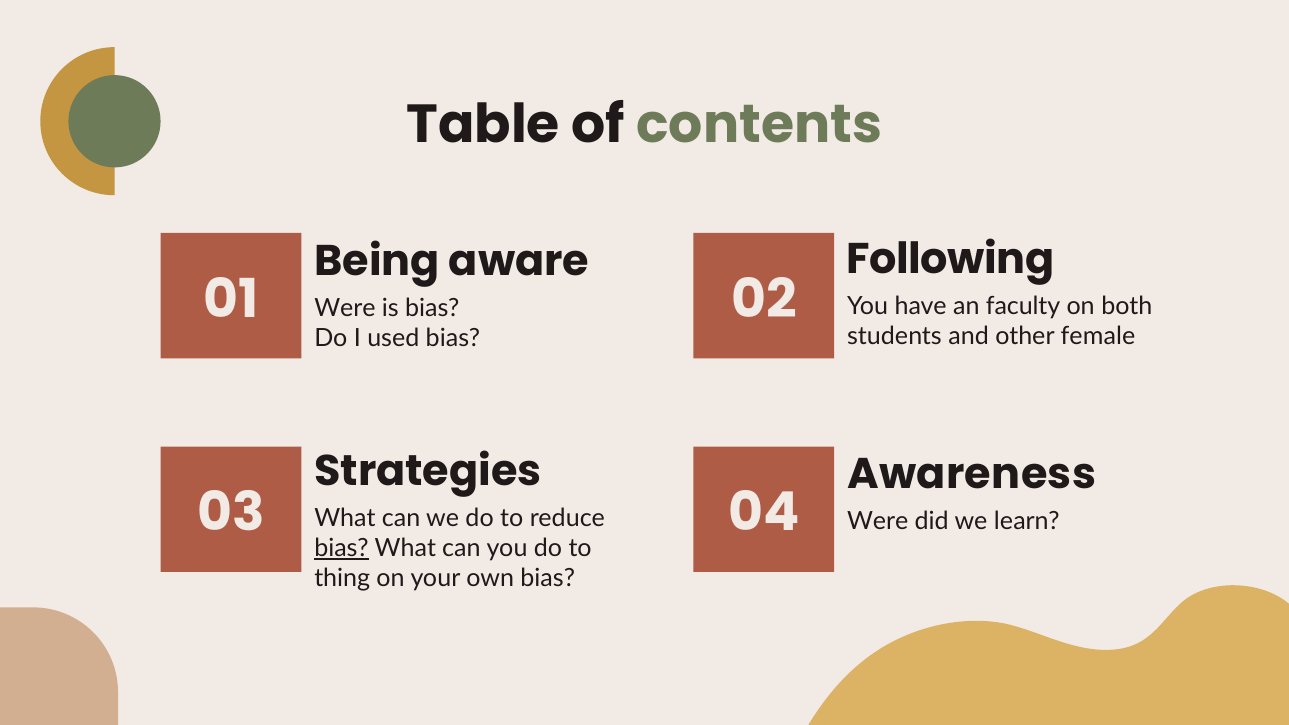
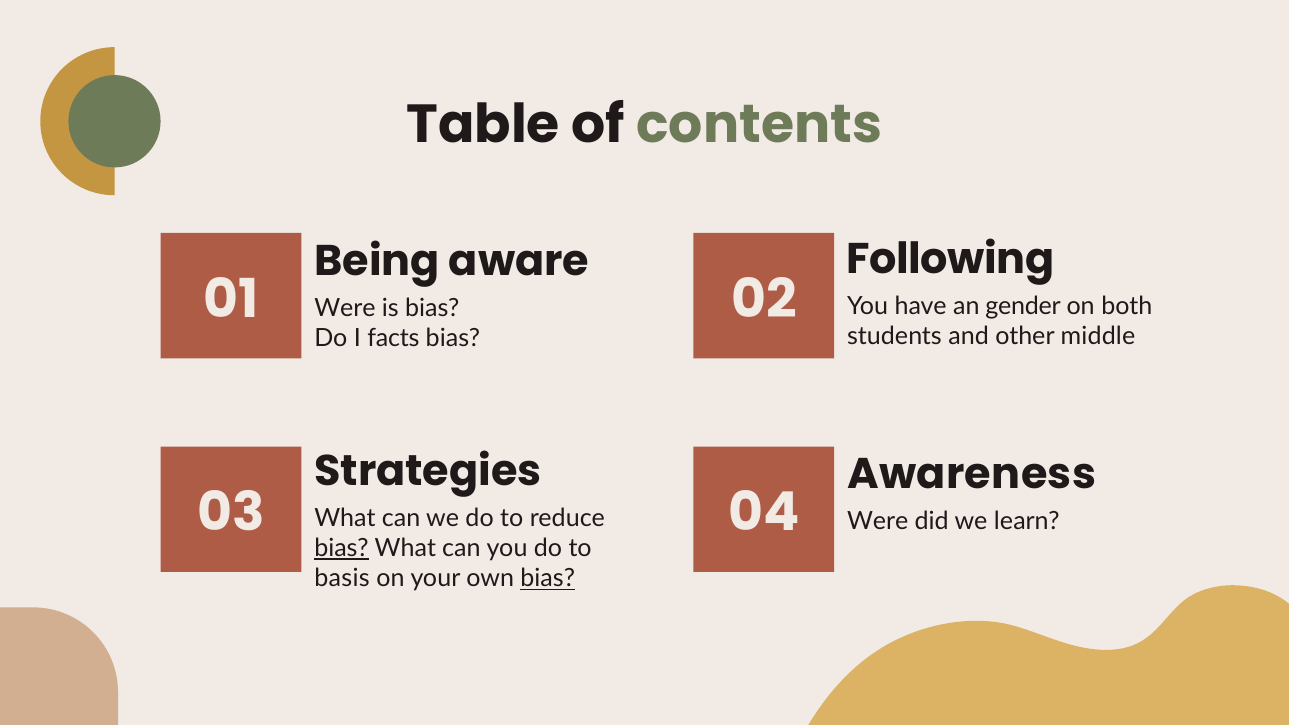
faculty: faculty -> gender (1023, 307)
female: female -> middle (1098, 337)
used: used -> facts (393, 338)
thing: thing -> basis (342, 579)
bias underline: none -> present (548, 579)
